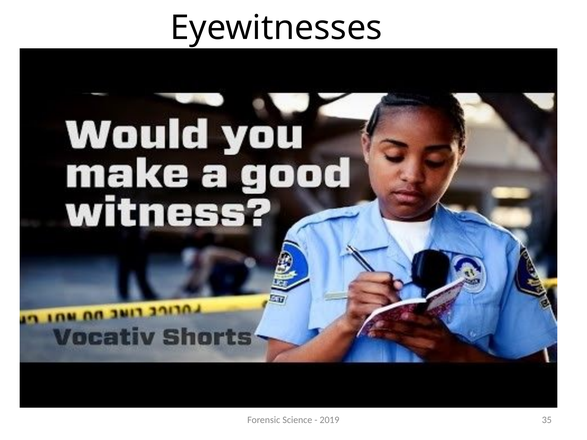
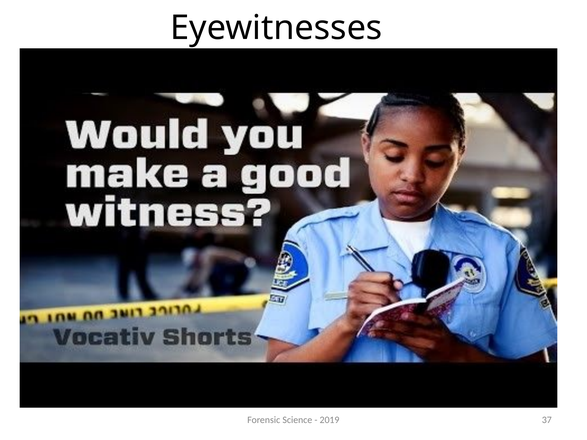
35: 35 -> 37 (547, 420)
